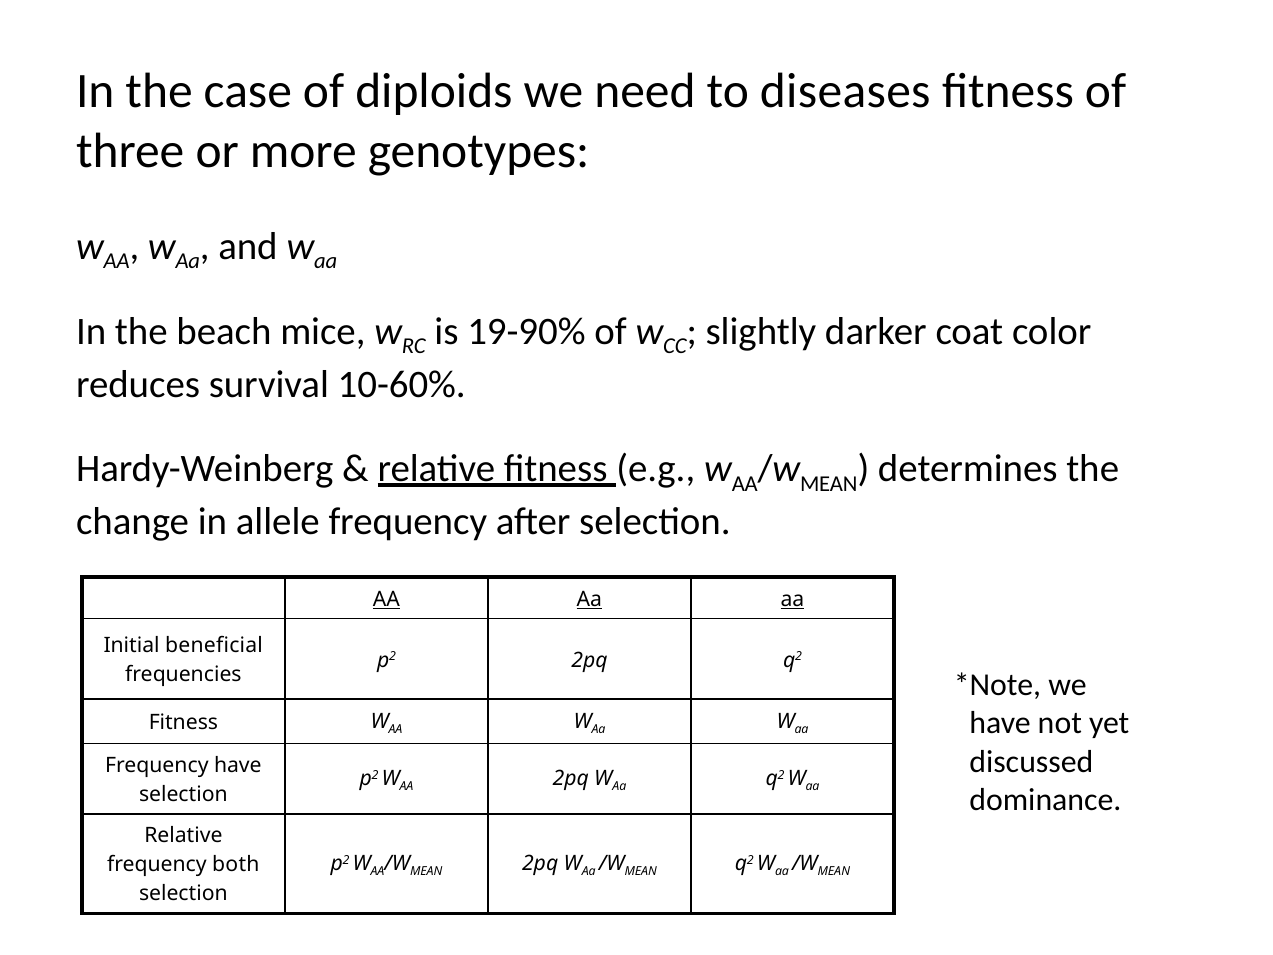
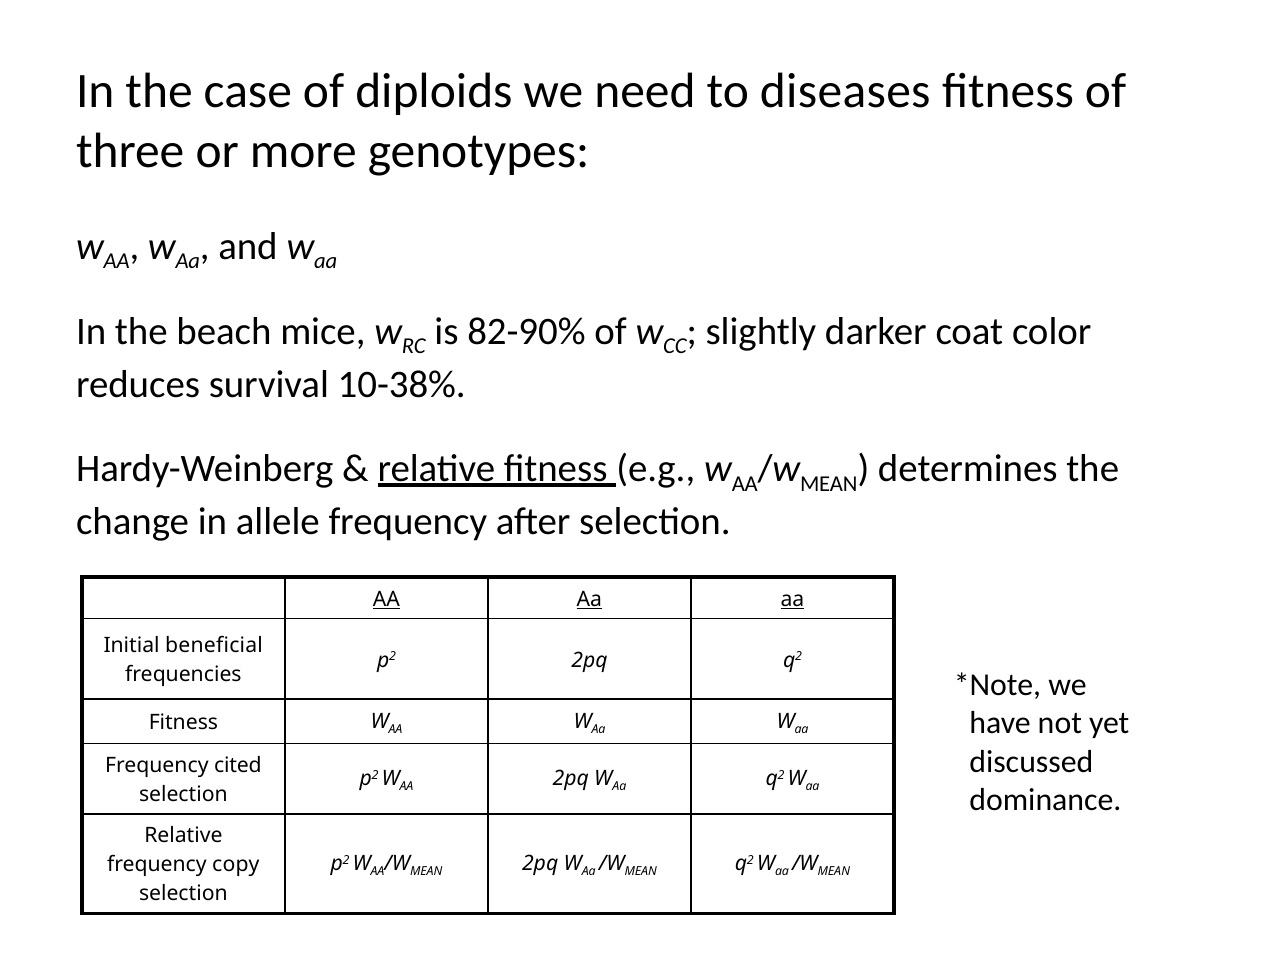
19-90%: 19-90% -> 82-90% (526, 331)
10-60%: 10-60% -> 10-38% (402, 384)
Frequency have: have -> cited (238, 765)
both: both -> copy (236, 865)
